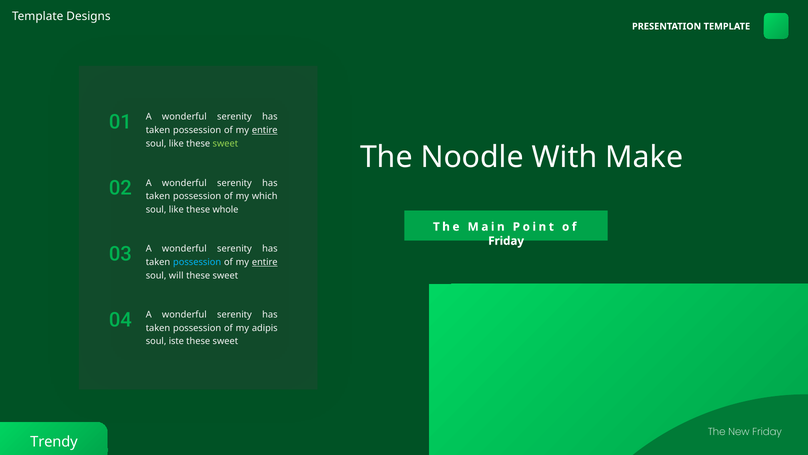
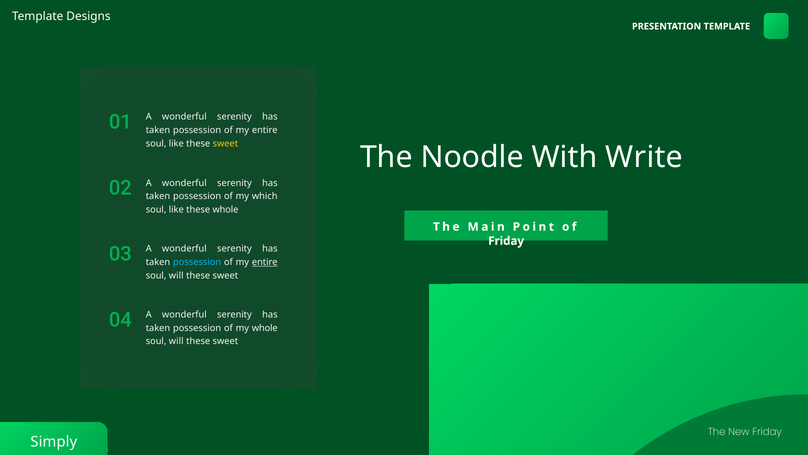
entire underline: present -> none (265, 130)
sweet colour: light green -> yellow (225, 143)
Make: Make -> Write (644, 157)
my adipis: adipis -> whole (265, 328)
iste: iste -> will (176, 341)
Trendy: Trendy -> Simply (54, 441)
